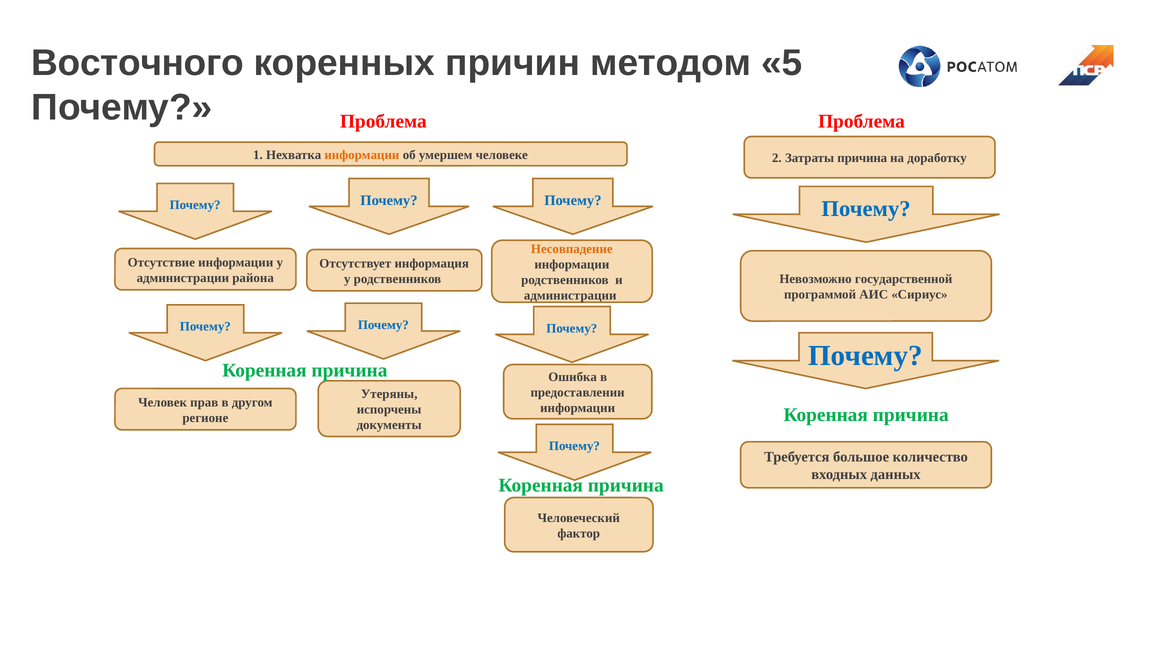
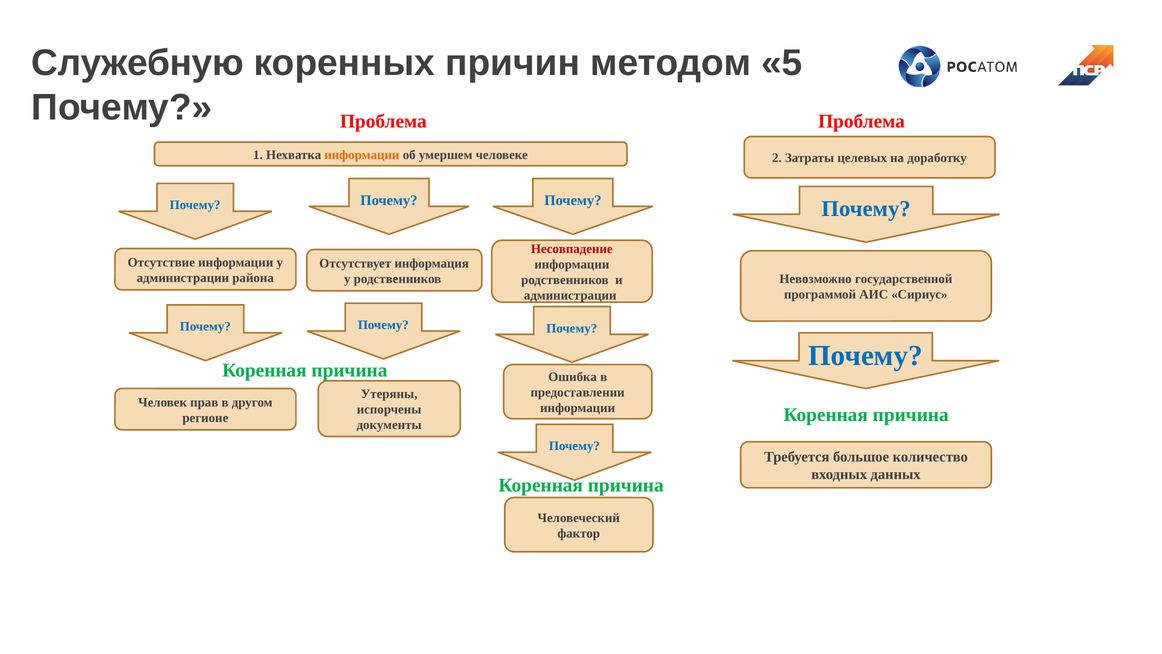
Восточного: Восточного -> Служебную (138, 63)
Затраты причина: причина -> целевых (862, 158)
Несовпадение colour: orange -> red (572, 249)
